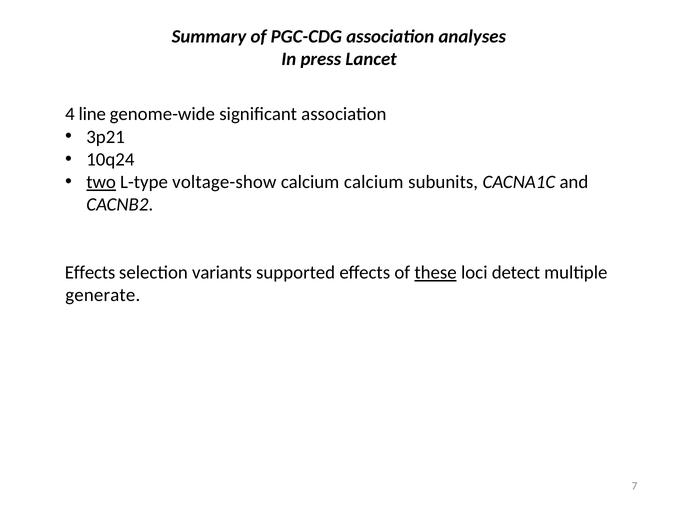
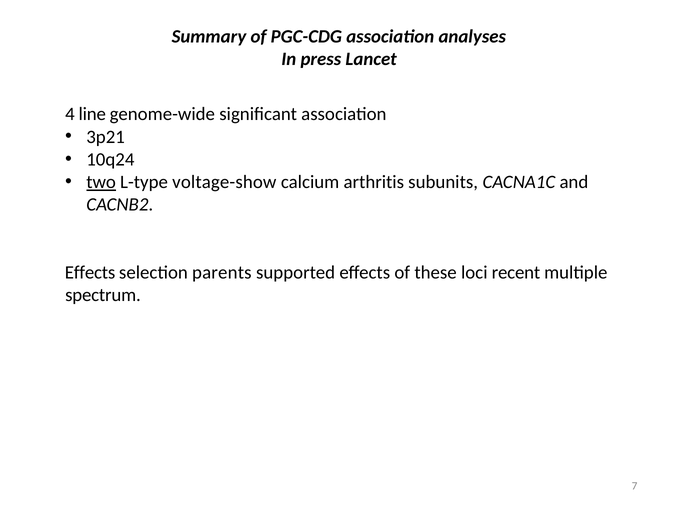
calcium calcium: calcium -> arthritis (374, 182)
variants: variants -> parents (222, 272)
these underline: present -> none (436, 272)
detect: detect -> recent (516, 272)
generate: generate -> spectrum (103, 295)
